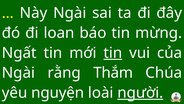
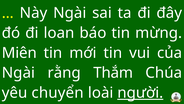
Ngất: Ngất -> Miên (19, 53)
tin underline: present -> none (113, 53)
nguyện: nguyện -> chuyển (58, 92)
